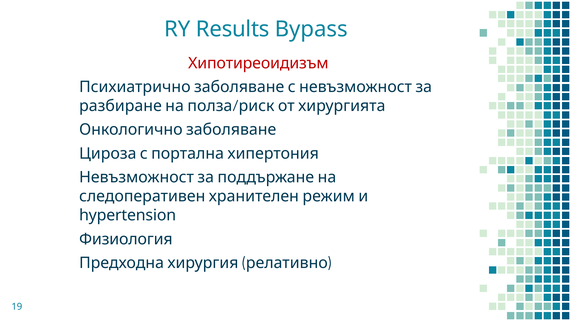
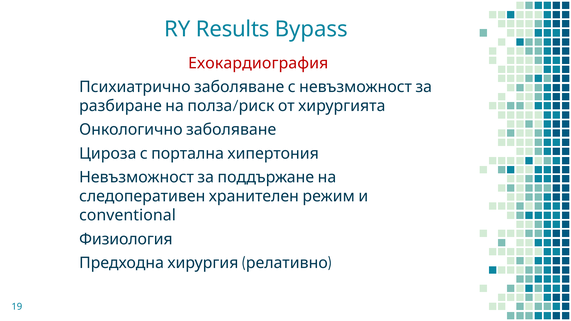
Хипотиреоидизъм: Хипотиреоидизъм -> Ехокардиография (258, 63)
hypertension: hypertension -> conventional (127, 215)
